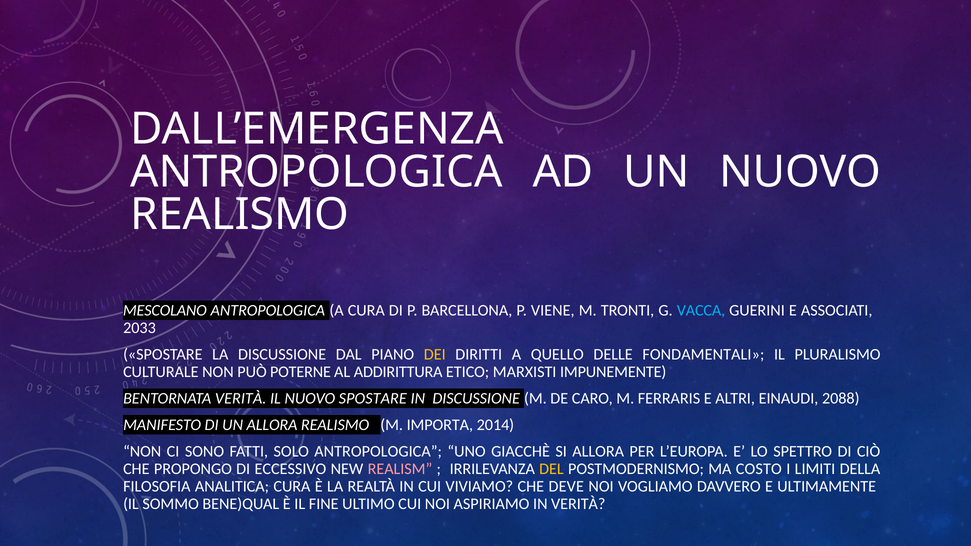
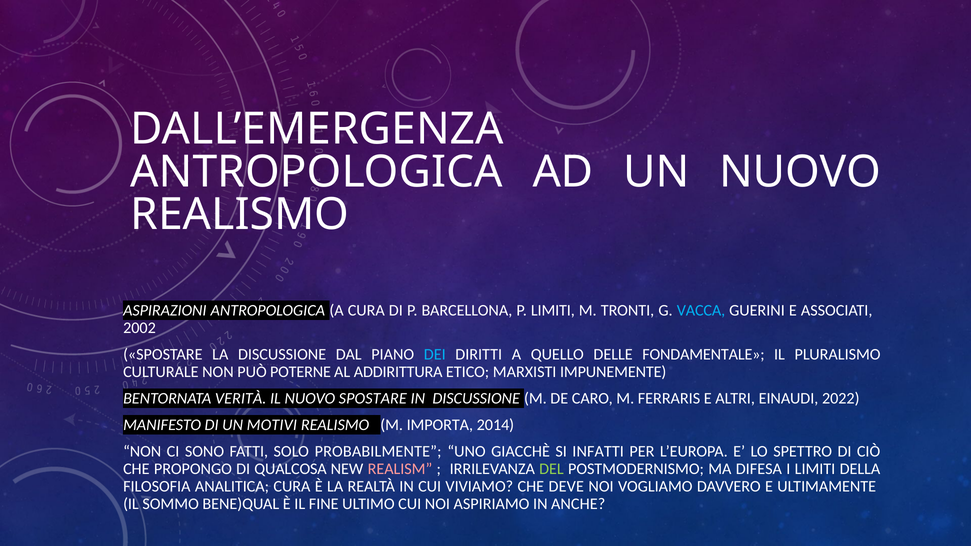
MESCOLANO: MESCOLANO -> ASPIRAZIONI (165, 310)
P VIENE: VIENE -> LIMITI (553, 310)
2033: 2033 -> 2002 (139, 328)
DEI colour: yellow -> light blue (435, 354)
FONDAMENTALI: FONDAMENTALI -> FONDAMENTALE (703, 354)
2088: 2088 -> 2022 (841, 398)
UN ALLORA: ALLORA -> MOTIVI (272, 425)
SOLO ANTROPOLOGICA: ANTROPOLOGICA -> PROBABILMENTE (378, 452)
SI ALLORA: ALLORA -> INFATTI (598, 452)
ECCESSIVO: ECCESSIVO -> QUALCOSA (291, 469)
DEL colour: yellow -> light green (551, 469)
COSTO: COSTO -> DIFESA (759, 469)
IN VERITÀ: VERITÀ -> ANCHE (578, 504)
